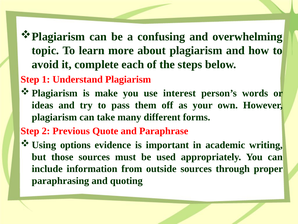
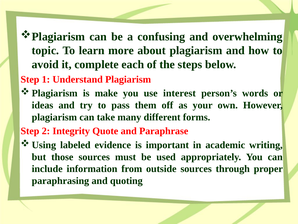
Previous: Previous -> Integrity (71, 131)
options: options -> labeled (75, 145)
